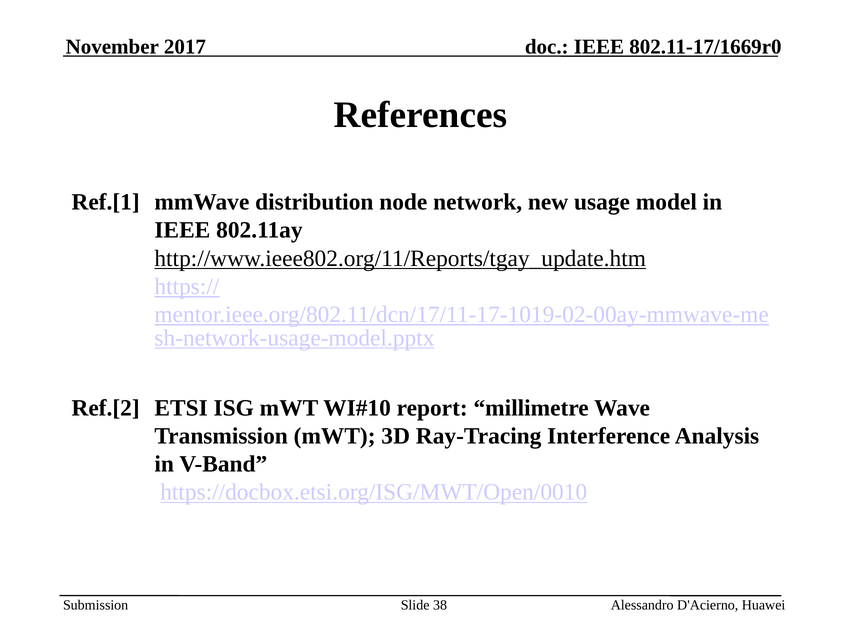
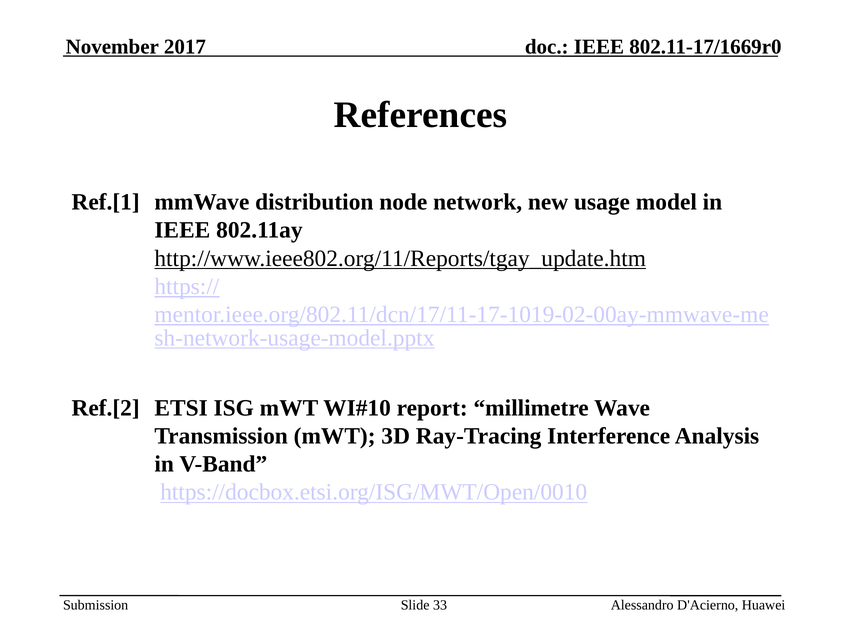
38: 38 -> 33 (440, 605)
